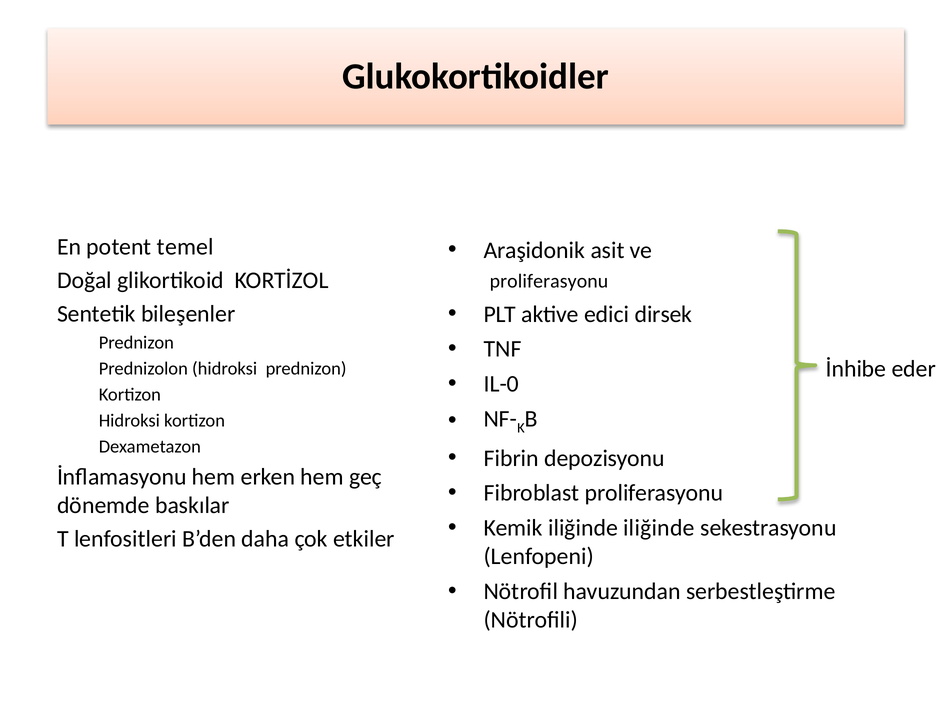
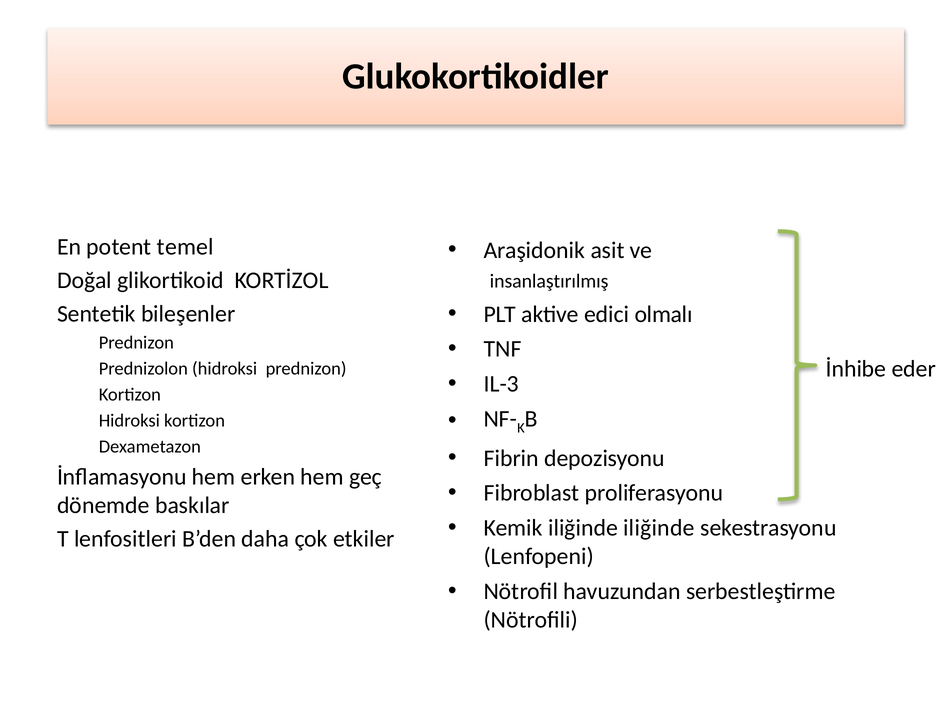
proliferasyonu: proliferasyonu -> insanlaştırılmış (549, 281)
dirsek: dirsek -> olmalı (664, 314)
IL-0: IL-0 -> IL-3 (501, 384)
